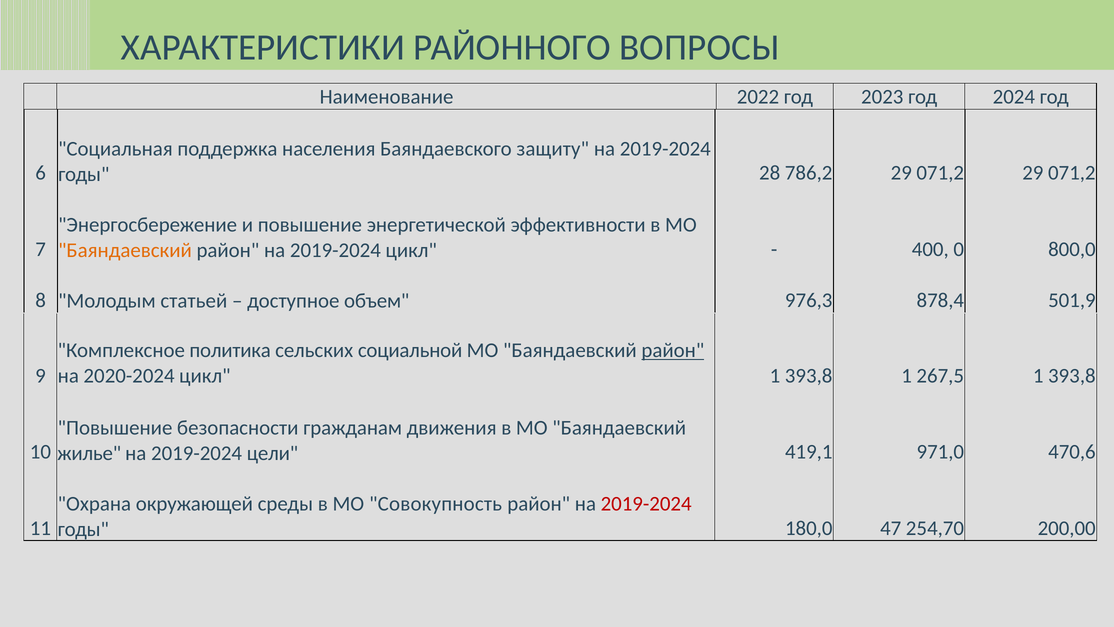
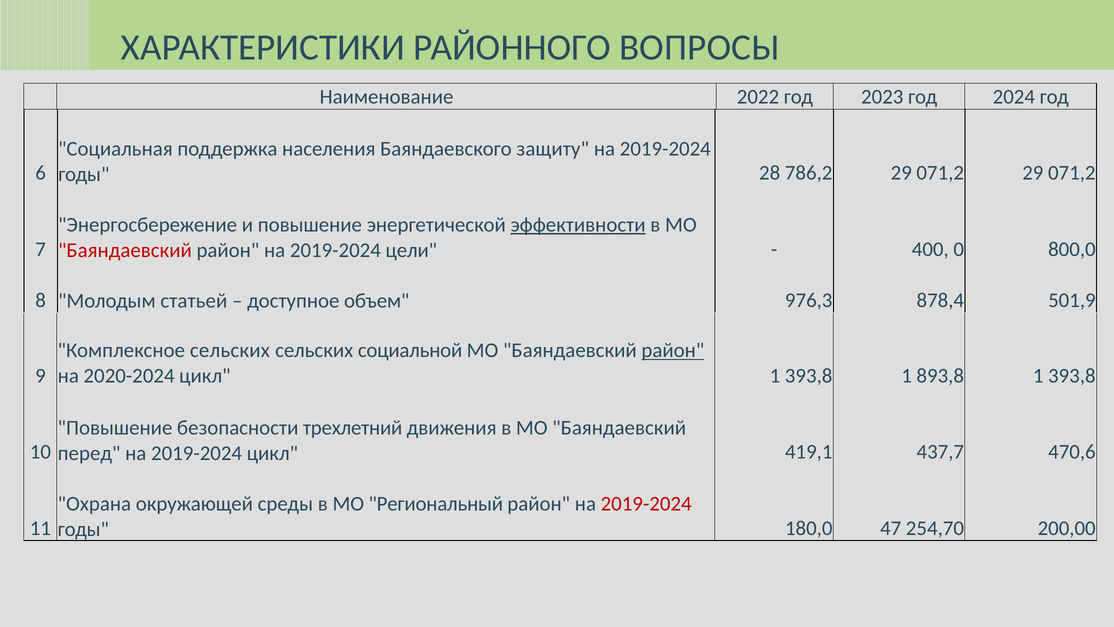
эффективности underline: none -> present (578, 225)
Баяндаевский colour: orange -> red (125, 250)
2019-2024 цикл: цикл -> цели (411, 250)
Комплексное политика: политика -> сельских (230, 350)
267,5: 267,5 -> 893,8 (940, 376)
гражданам: гражданам -> трехлетний (353, 428)
жилье: жилье -> перед (89, 453)
2019-2024 цели: цели -> цикл (272, 453)
971,0: 971,0 -> 437,7 (940, 452)
Совокупность: Совокупность -> Региональный (436, 504)
